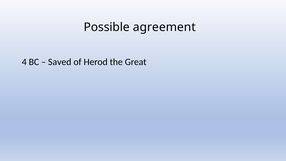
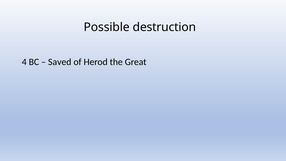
agreement: agreement -> destruction (164, 27)
